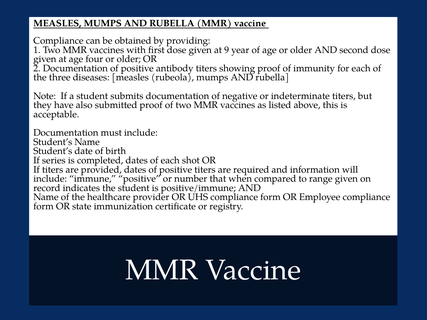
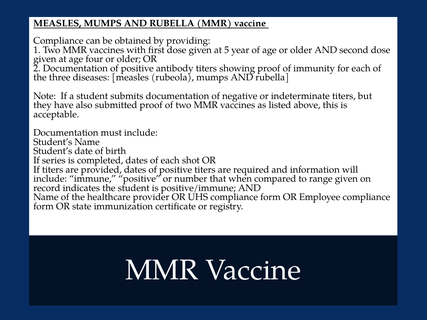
9: 9 -> 5 (227, 50)
